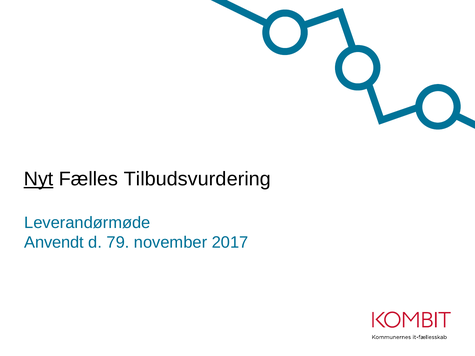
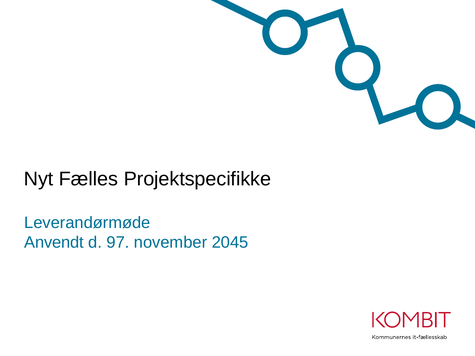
Nyt underline: present -> none (39, 179)
Tilbudsvurdering: Tilbudsvurdering -> Projektspecifikke (197, 179)
79: 79 -> 97 (118, 243)
2017: 2017 -> 2045 (230, 243)
